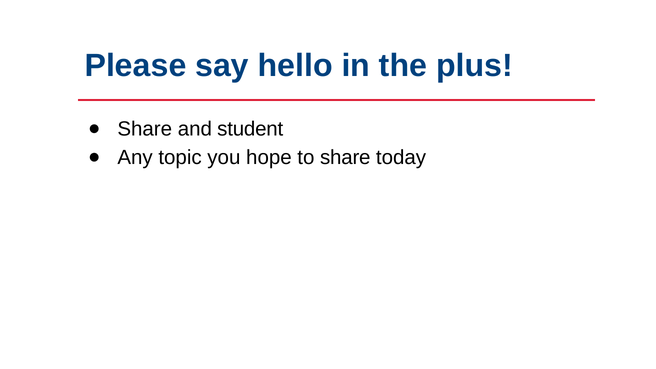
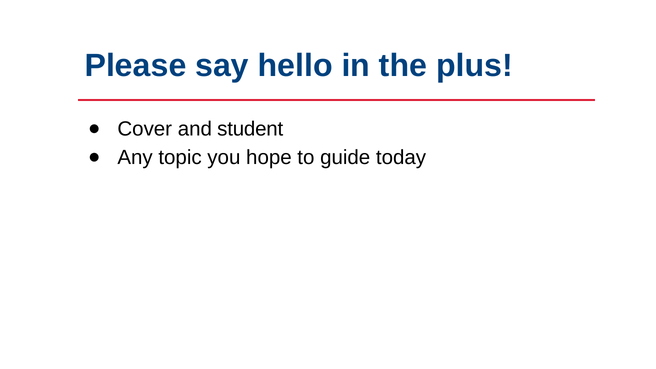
Share: Share -> Cover (145, 129)
to share: share -> guide (345, 157)
